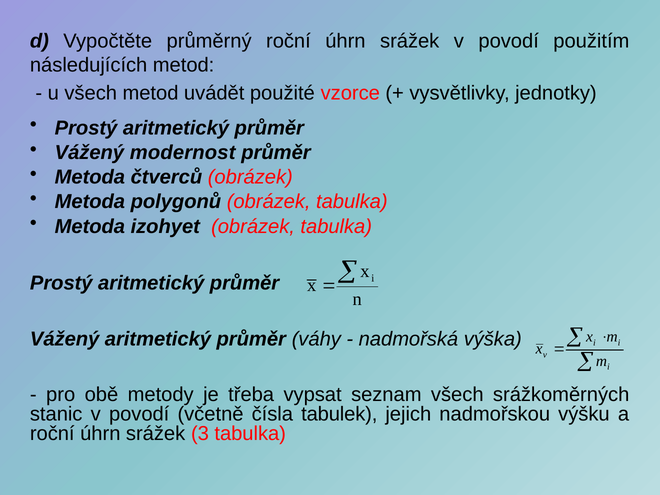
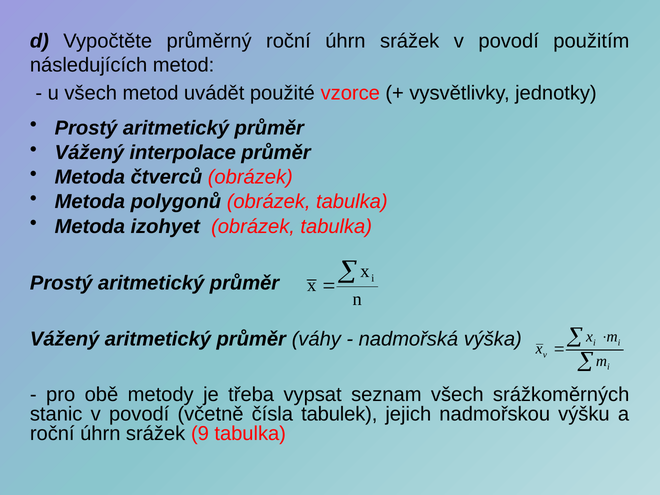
modernost: modernost -> interpolace (183, 153)
3: 3 -> 9 (200, 433)
